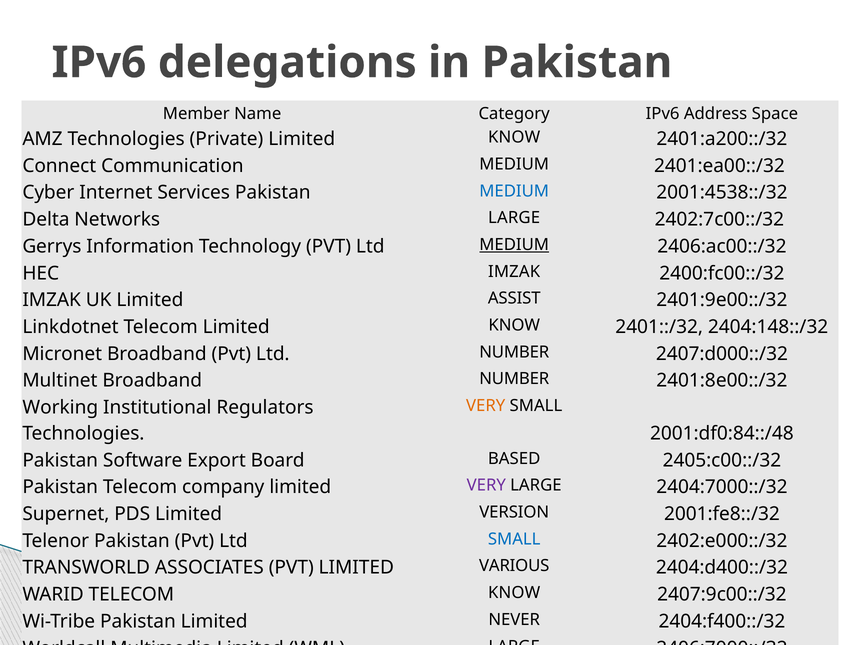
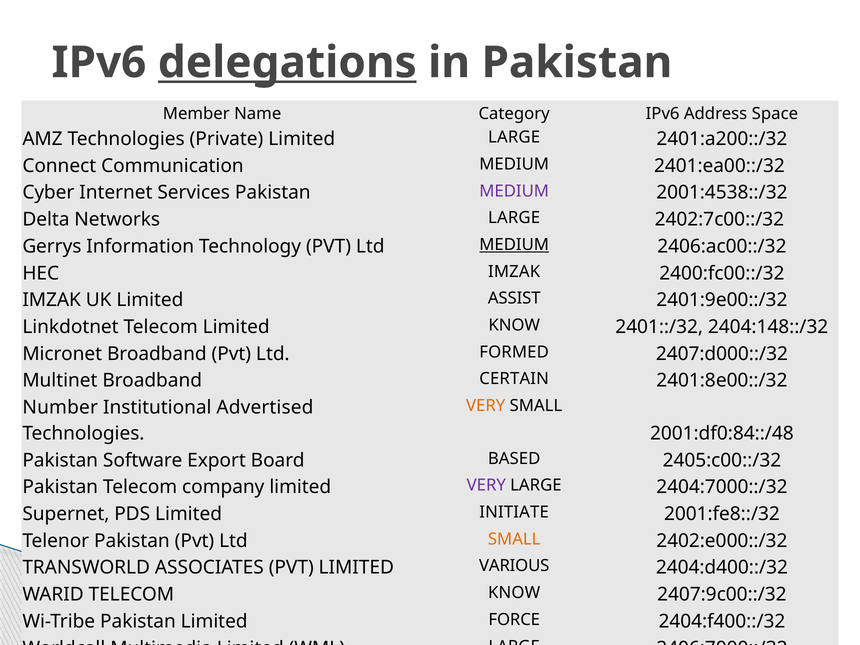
delegations underline: none -> present (287, 63)
KNOW: KNOW -> LARGE (514, 137)
MEDIUM colour: blue -> purple (514, 191)
NUMBER: NUMBER -> FORMED (514, 352)
NUMBER: NUMBER -> CERTAIN (514, 379)
Working: Working -> Number (60, 407)
Regulators: Regulators -> Advertised (265, 407)
VERSION: VERSION -> INITIATE (514, 512)
SMALL colour: blue -> orange (514, 539)
NEVER: NEVER -> FORCE (514, 620)
